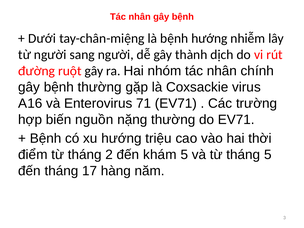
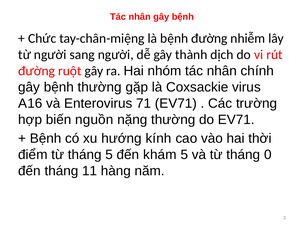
Dưới: Dưới -> Chức (42, 38)
bệnh hướng: hướng -> đường (209, 38)
triệu: triệu -> kính (159, 139)
tháng 2: 2 -> 5 (109, 155)
tháng 5: 5 -> 0 (268, 155)
17: 17 -> 11 (90, 171)
